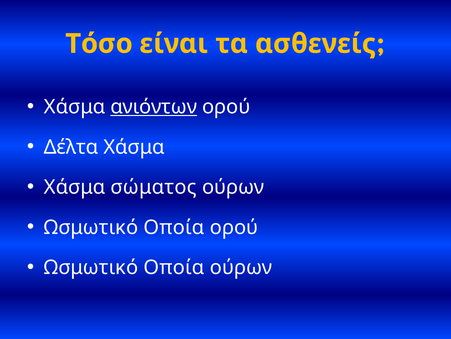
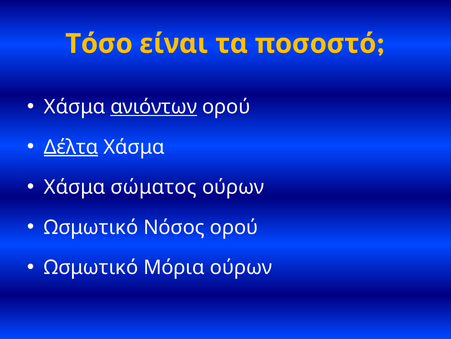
ασθενείς: ασθενείς -> ποσοστό (316, 44)
Δέλτα underline: none -> present (71, 147)
Οποία: Οποία -> Νόσος (174, 227)
Οποία: Οποία -> Μόρια (174, 267)
